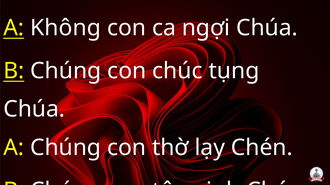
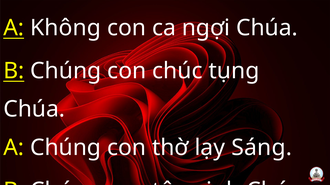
Chén: Chén -> Sáng (262, 148)
